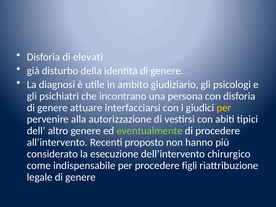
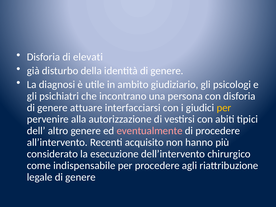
eventualmente colour: light green -> pink (150, 131)
proposto: proposto -> acquisito (144, 142)
figli: figli -> agli (190, 166)
